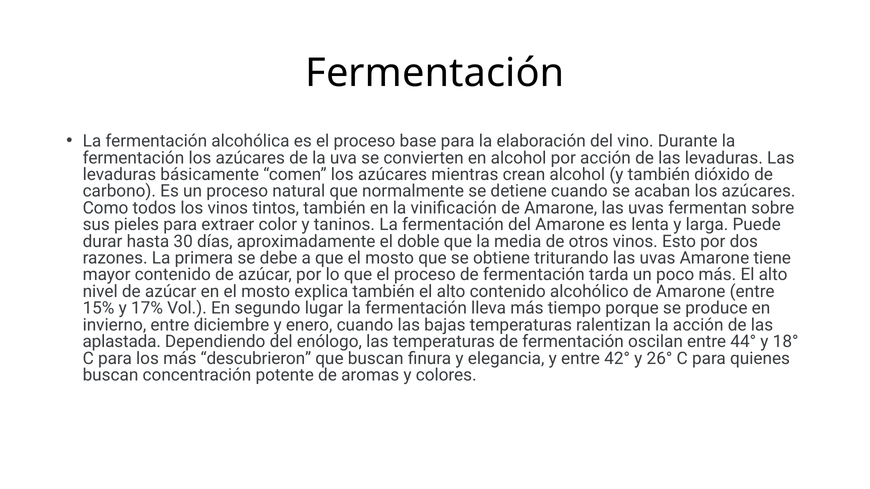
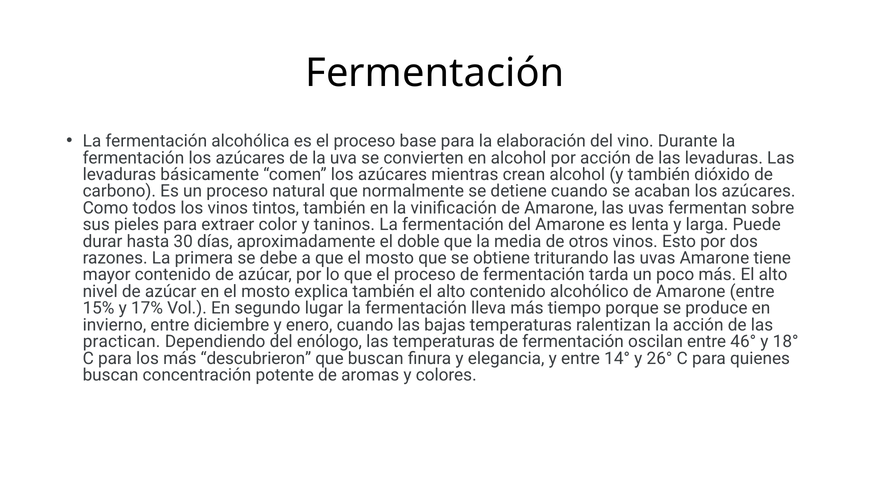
aplastada: aplastada -> practican (122, 342)
44°: 44° -> 46° (743, 342)
42°: 42° -> 14° (617, 359)
